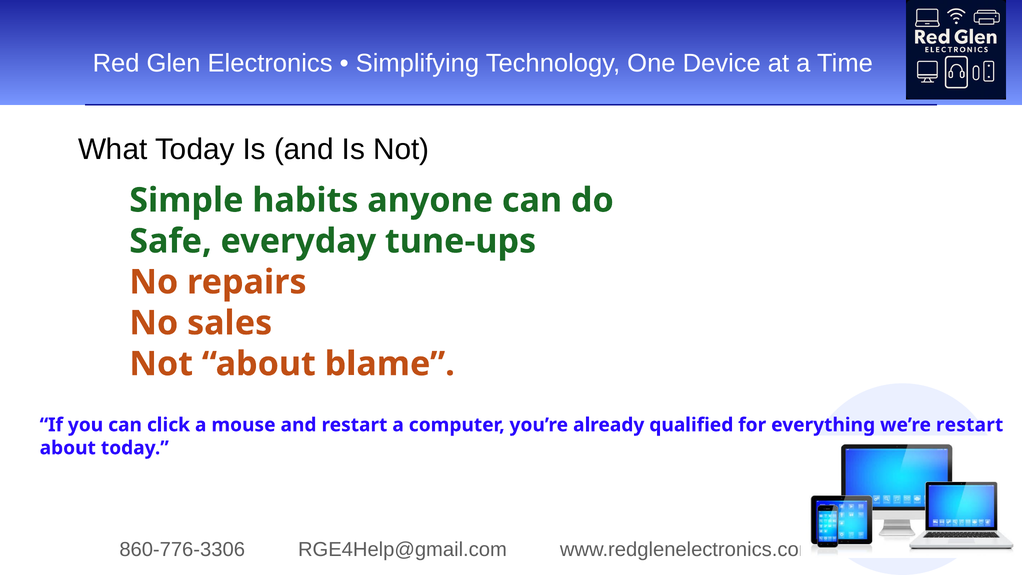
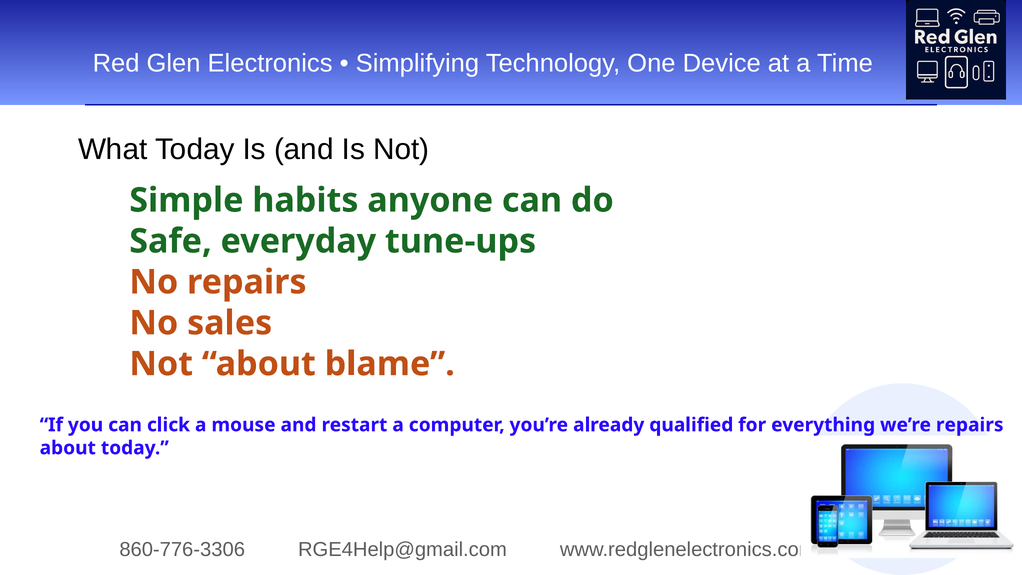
we’re restart: restart -> repairs (970, 425)
